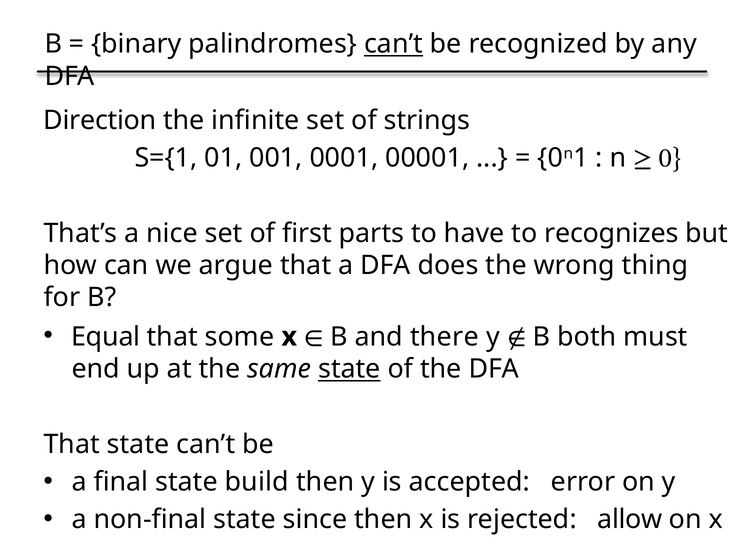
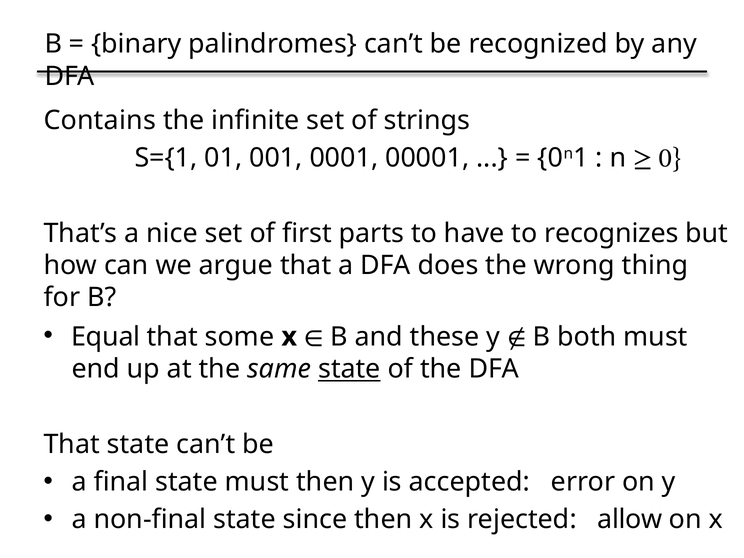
can’t underline: present -> none (394, 44)
Direction: Direction -> Contains (100, 120)
there: there -> these (445, 337)
state build: build -> must (257, 482)
